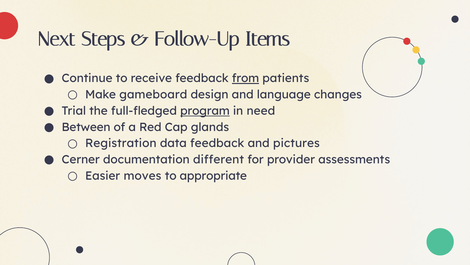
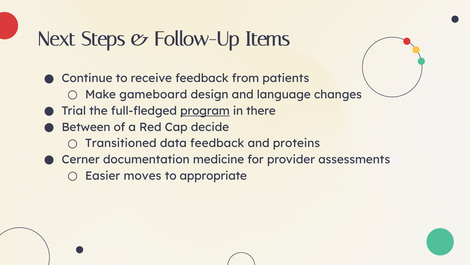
from underline: present -> none (246, 78)
need: need -> there (261, 111)
glands: glands -> decide (210, 127)
Registration: Registration -> Transitioned (121, 143)
pictures: pictures -> proteins (296, 143)
different: different -> medicine (219, 159)
